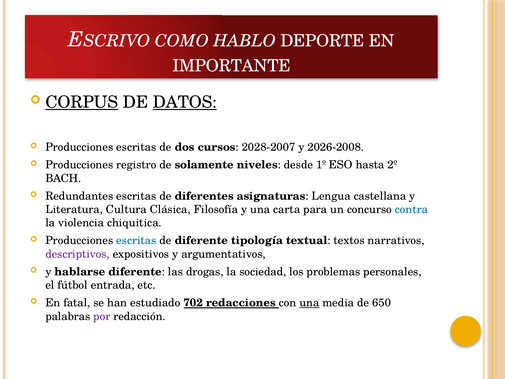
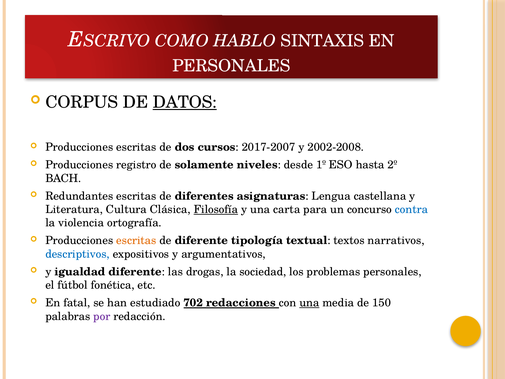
DEPORTE: DEPORTE -> SINTAXIS (322, 41)
IMPORTANTE: IMPORTANTE -> PERSONALES (231, 66)
CORPUS underline: present -> none (82, 102)
2028-2007: 2028-2007 -> 2017-2007 (268, 147)
2026-2008: 2026-2008 -> 2002-2008 (336, 147)
Filosofía underline: none -> present (216, 209)
chiquitica: chiquitica -> ortografía (134, 223)
escritas colour: blue -> orange (136, 240)
descriptivos colour: purple -> blue (78, 254)
hablarse: hablarse -> igualdad (80, 272)
entrada: entrada -> fonética (113, 285)
650: 650 -> 150 (382, 303)
